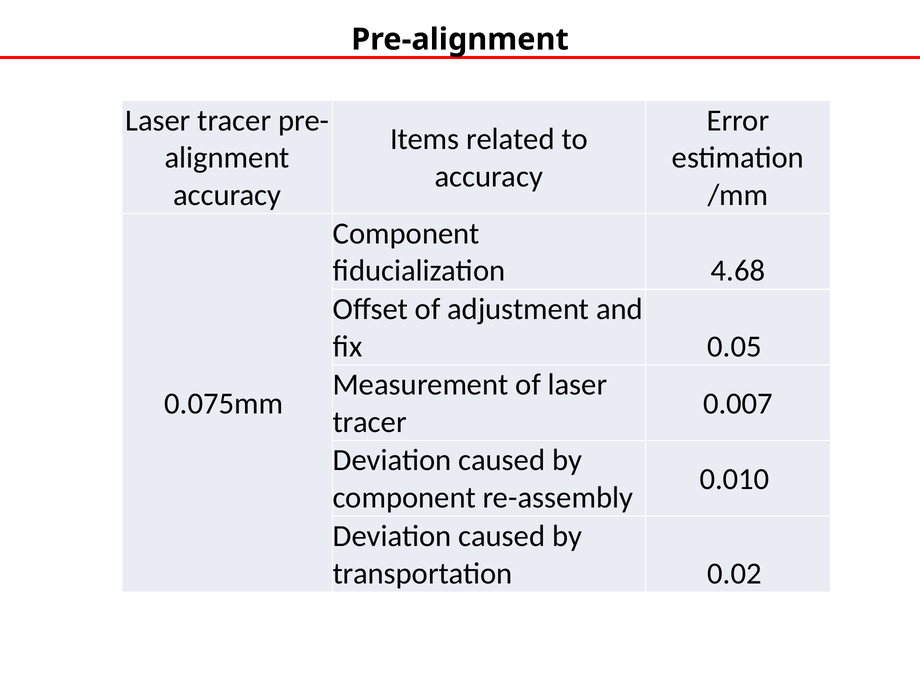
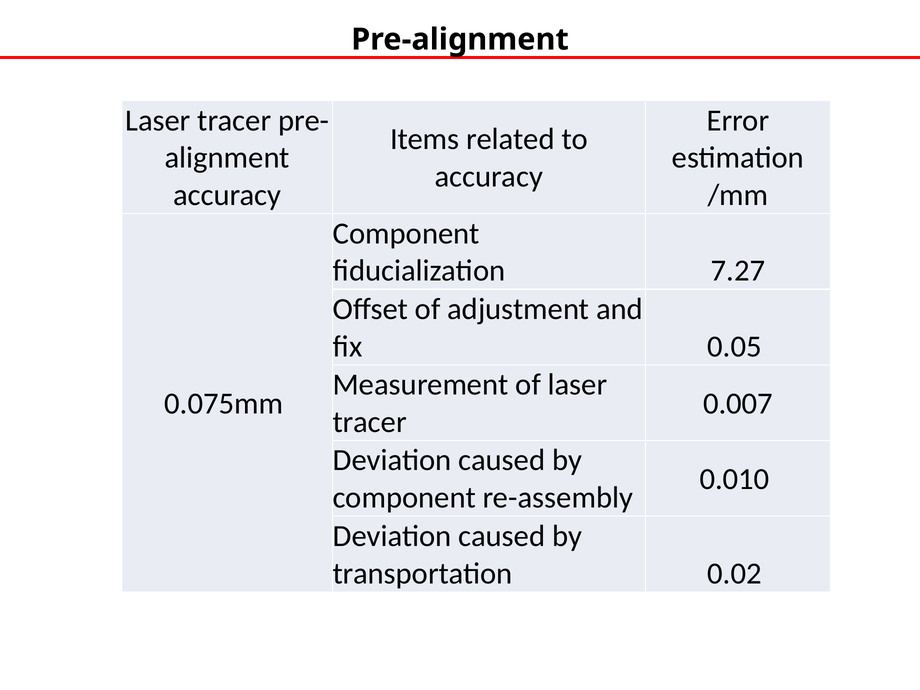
4.68: 4.68 -> 7.27 (738, 271)
